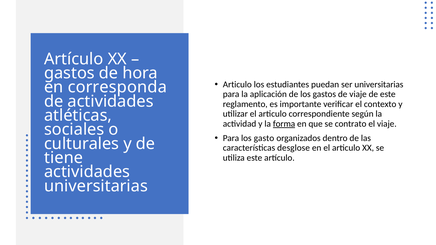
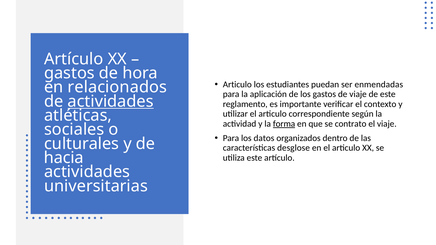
ser universitarias: universitarias -> enmendadas (379, 85)
corresponda: corresponda -> relacionados (117, 87)
actividades underline: none -> present (111, 101)
gasto: gasto -> datos (264, 138)
tiene: tiene -> hacia (64, 158)
